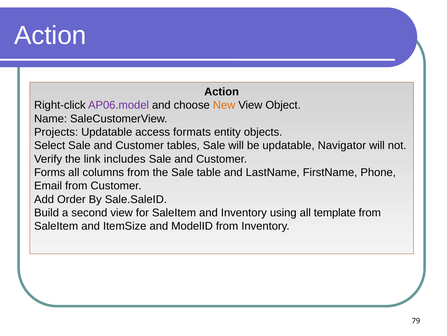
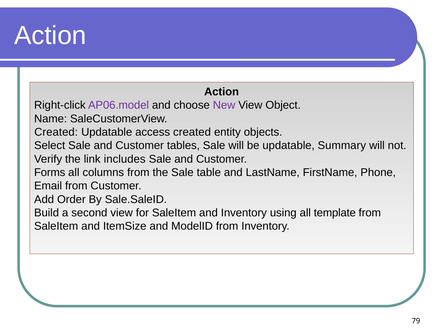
New colour: orange -> purple (224, 105)
Projects: Projects -> Created (56, 132)
access formats: formats -> created (192, 132)
Navigator: Navigator -> Summary (342, 145)
